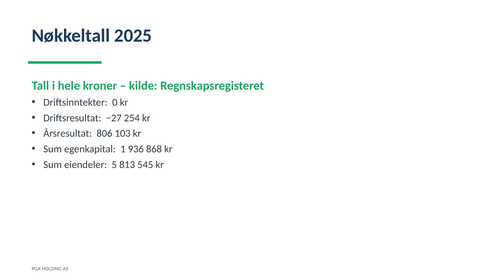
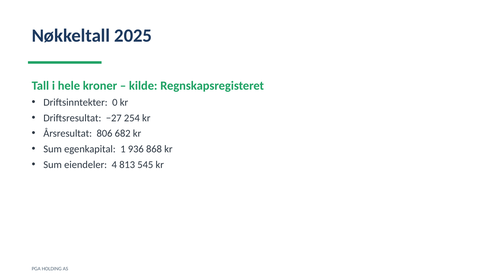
103: 103 -> 682 (123, 134)
5: 5 -> 4 (114, 165)
